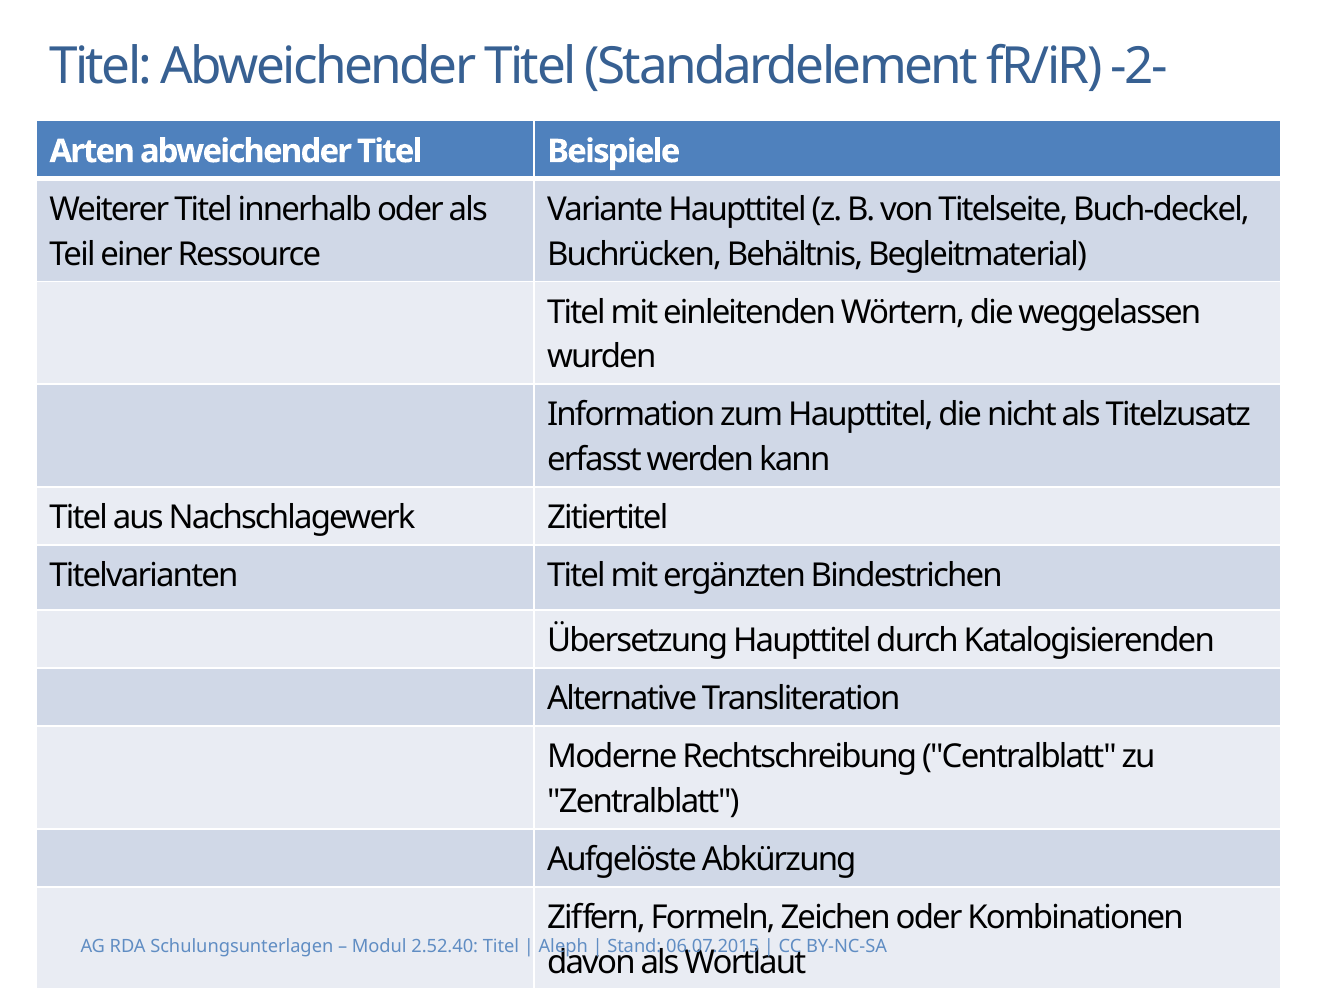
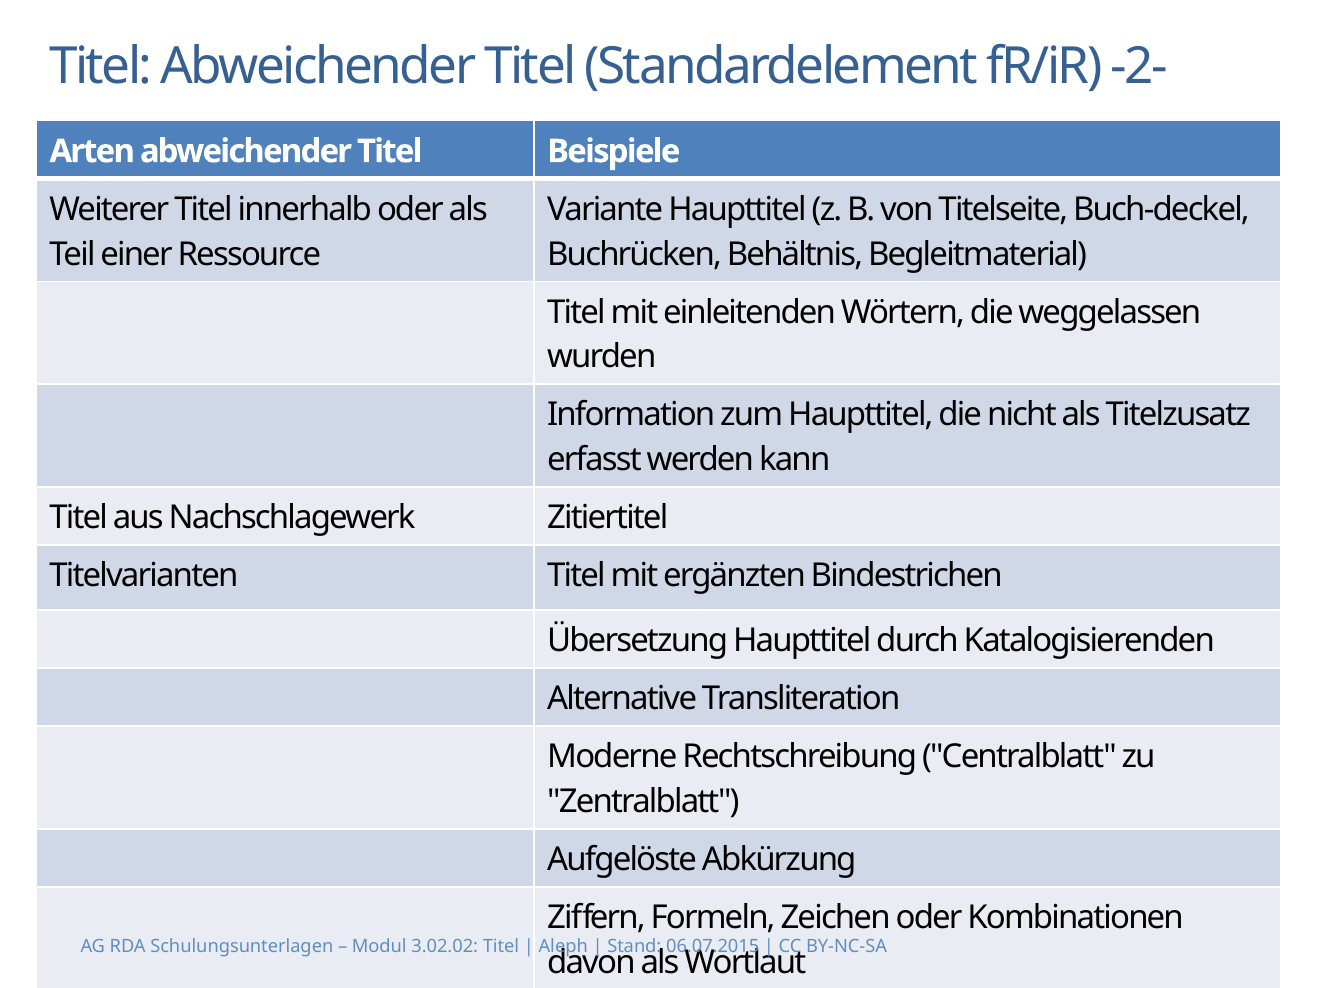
2.52.40: 2.52.40 -> 3.02.02 (445, 946)
